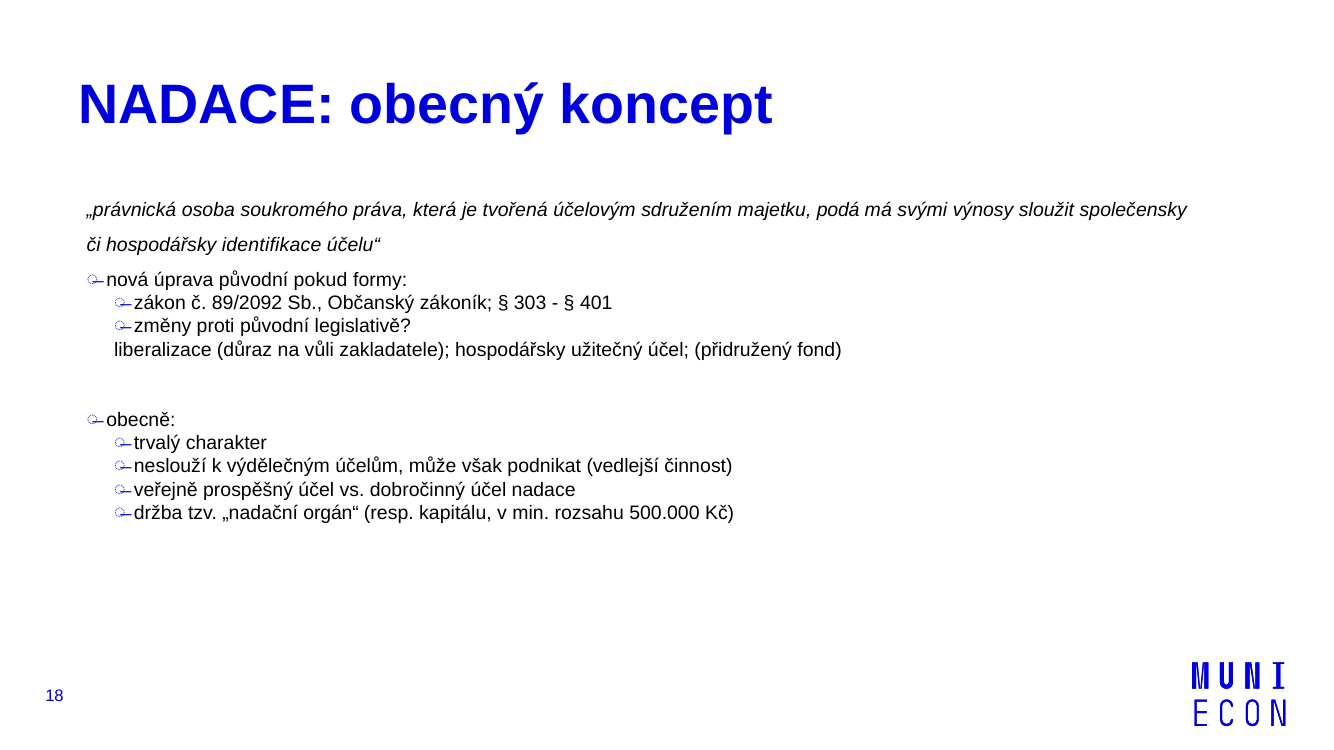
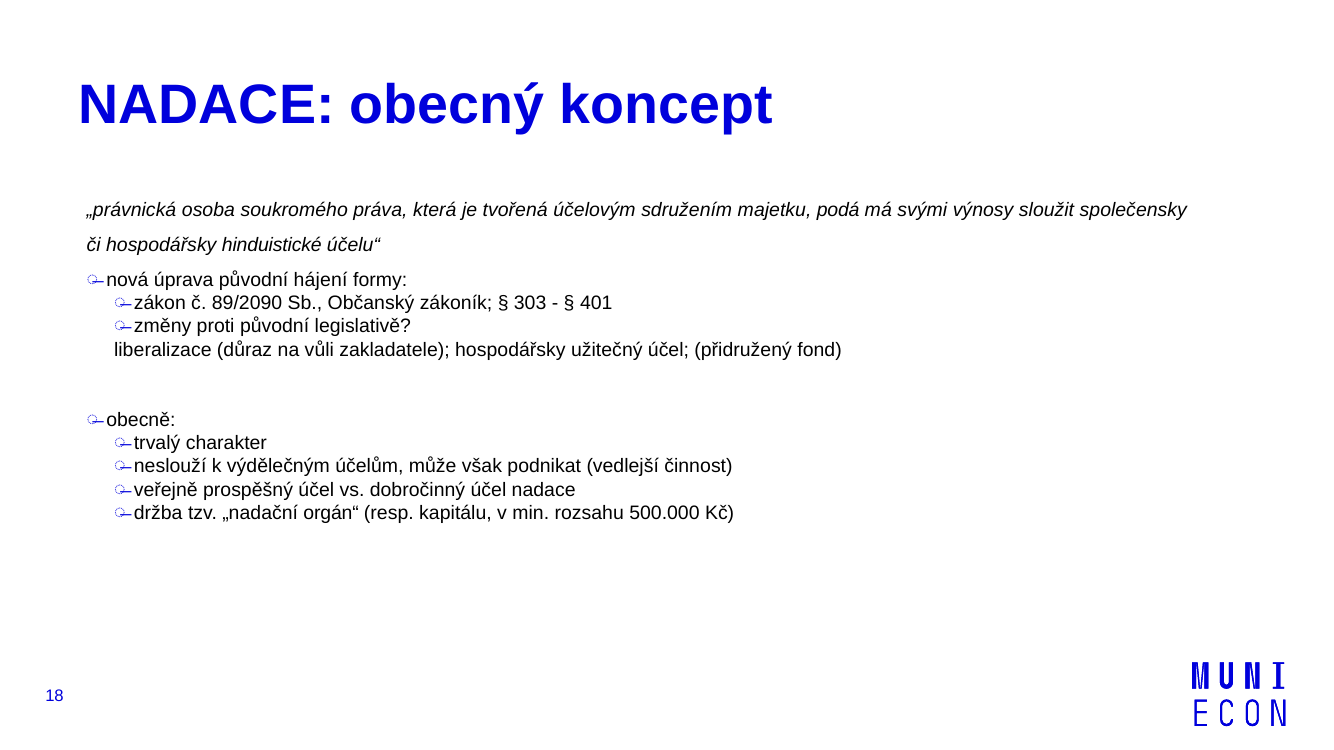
identifikace: identifikace -> hinduistické (272, 245)
pokud: pokud -> hájení (321, 280)
89/2092: 89/2092 -> 89/2090 (247, 303)
